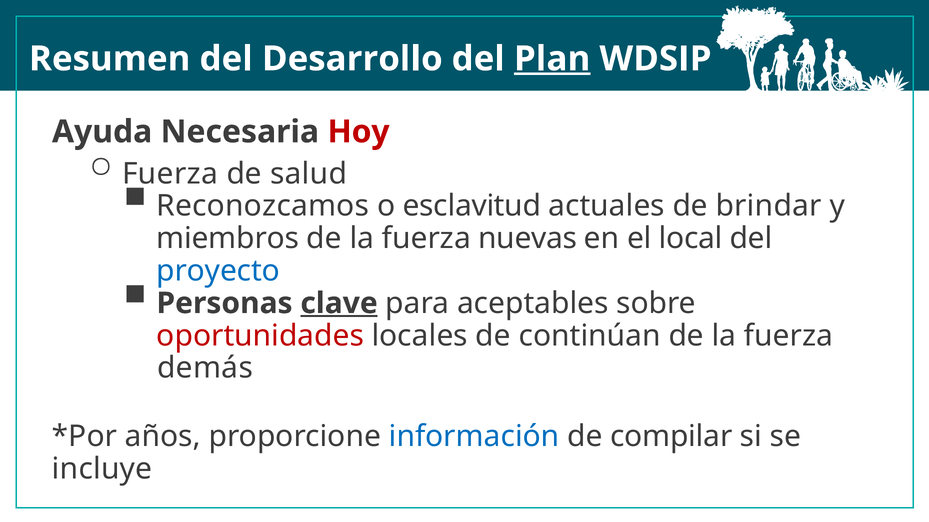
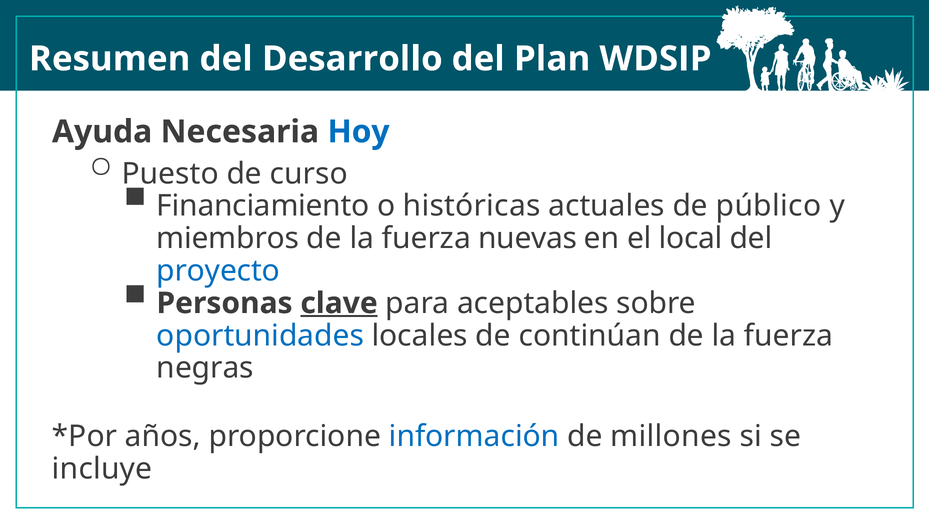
Plan underline: present -> none (552, 59)
Hoy colour: red -> blue (358, 132)
Fuerza: Fuerza -> Puesto (170, 174)
salud: salud -> curso (309, 174)
Reconozcamos: Reconozcamos -> Financiamiento (263, 206)
esclavitud: esclavitud -> históricas (472, 206)
brindar: brindar -> público (769, 206)
oportunidades colour: red -> blue (260, 336)
demás: demás -> negras (205, 368)
compilar: compilar -> millones (671, 437)
